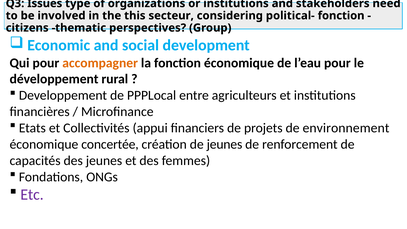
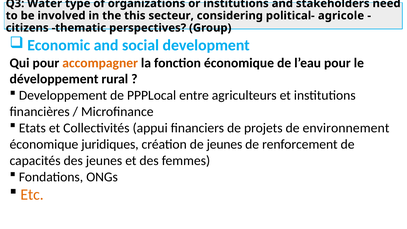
Issues: Issues -> Water (45, 3)
political- fonction: fonction -> agricole (341, 16)
concertée: concertée -> juridiques (110, 144)
Etc colour: purple -> orange (32, 195)
